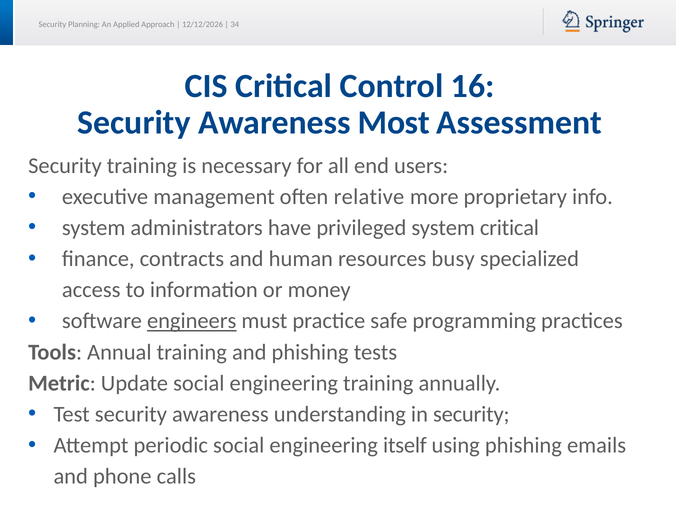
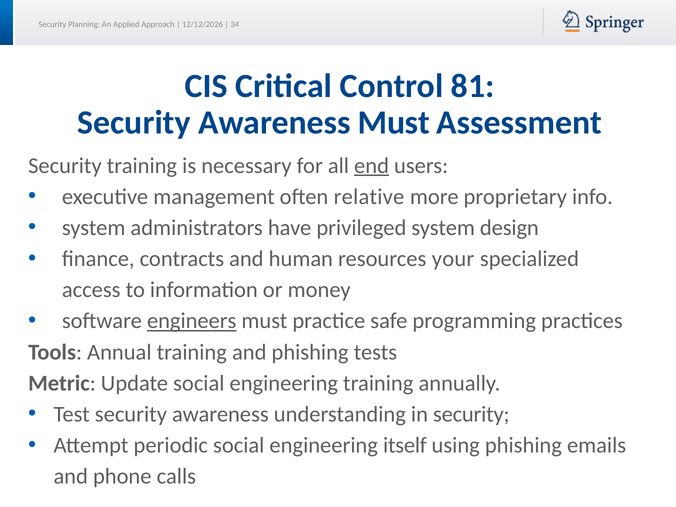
16: 16 -> 81 (473, 86)
Awareness Most: Most -> Must (394, 122)
end underline: none -> present (372, 166)
system critical: critical -> design (509, 228)
busy: busy -> your (453, 259)
